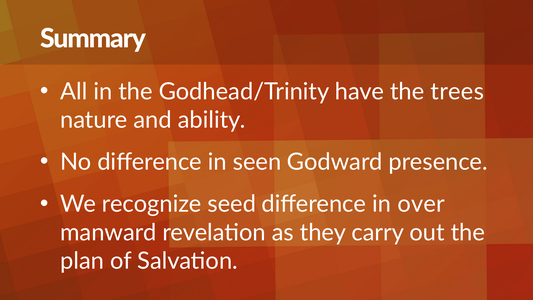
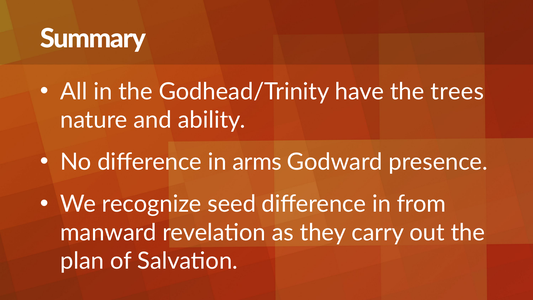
seen: seen -> arms (257, 162)
over: over -> from (421, 204)
